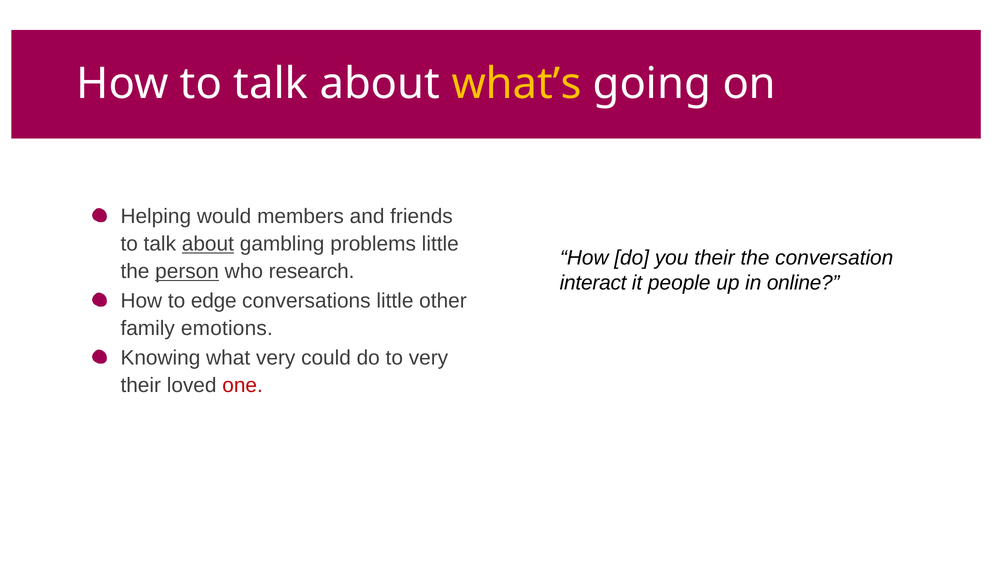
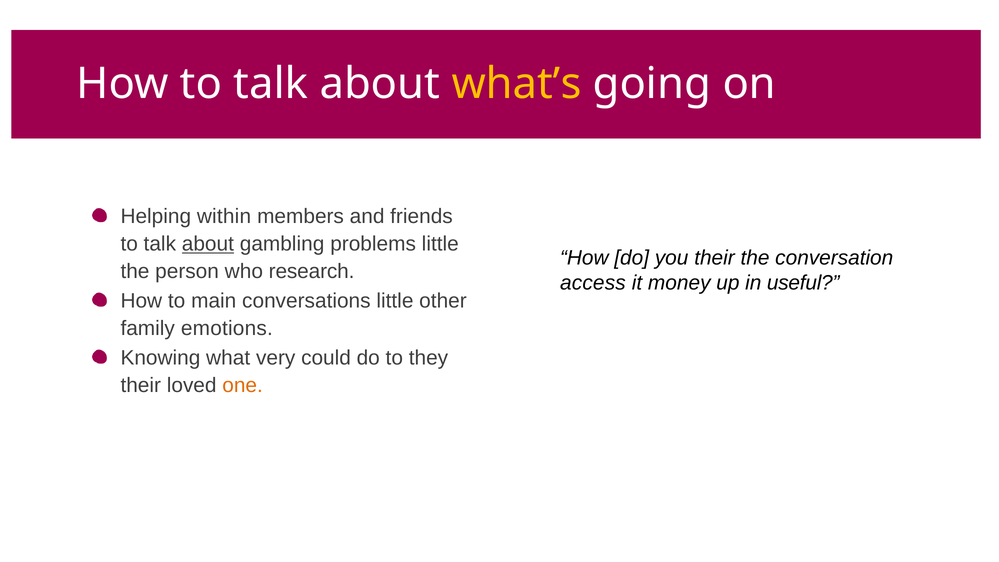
would: would -> within (224, 217)
person underline: present -> none (187, 271)
interact: interact -> access (593, 283)
people: people -> money (679, 283)
online: online -> useful (803, 283)
edge: edge -> main (214, 301)
to very: very -> they (428, 358)
one colour: red -> orange (243, 385)
